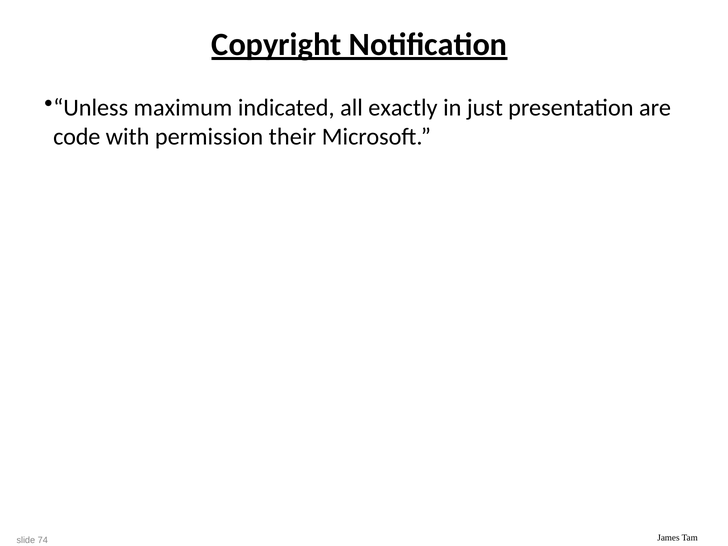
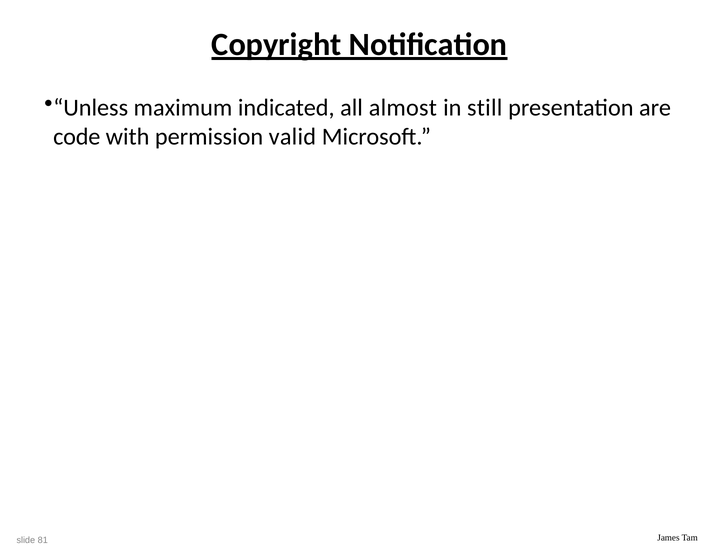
exactly: exactly -> almost (403, 108)
just: just -> still (485, 108)
their: their -> valid (292, 137)
74: 74 -> 81 (43, 540)
